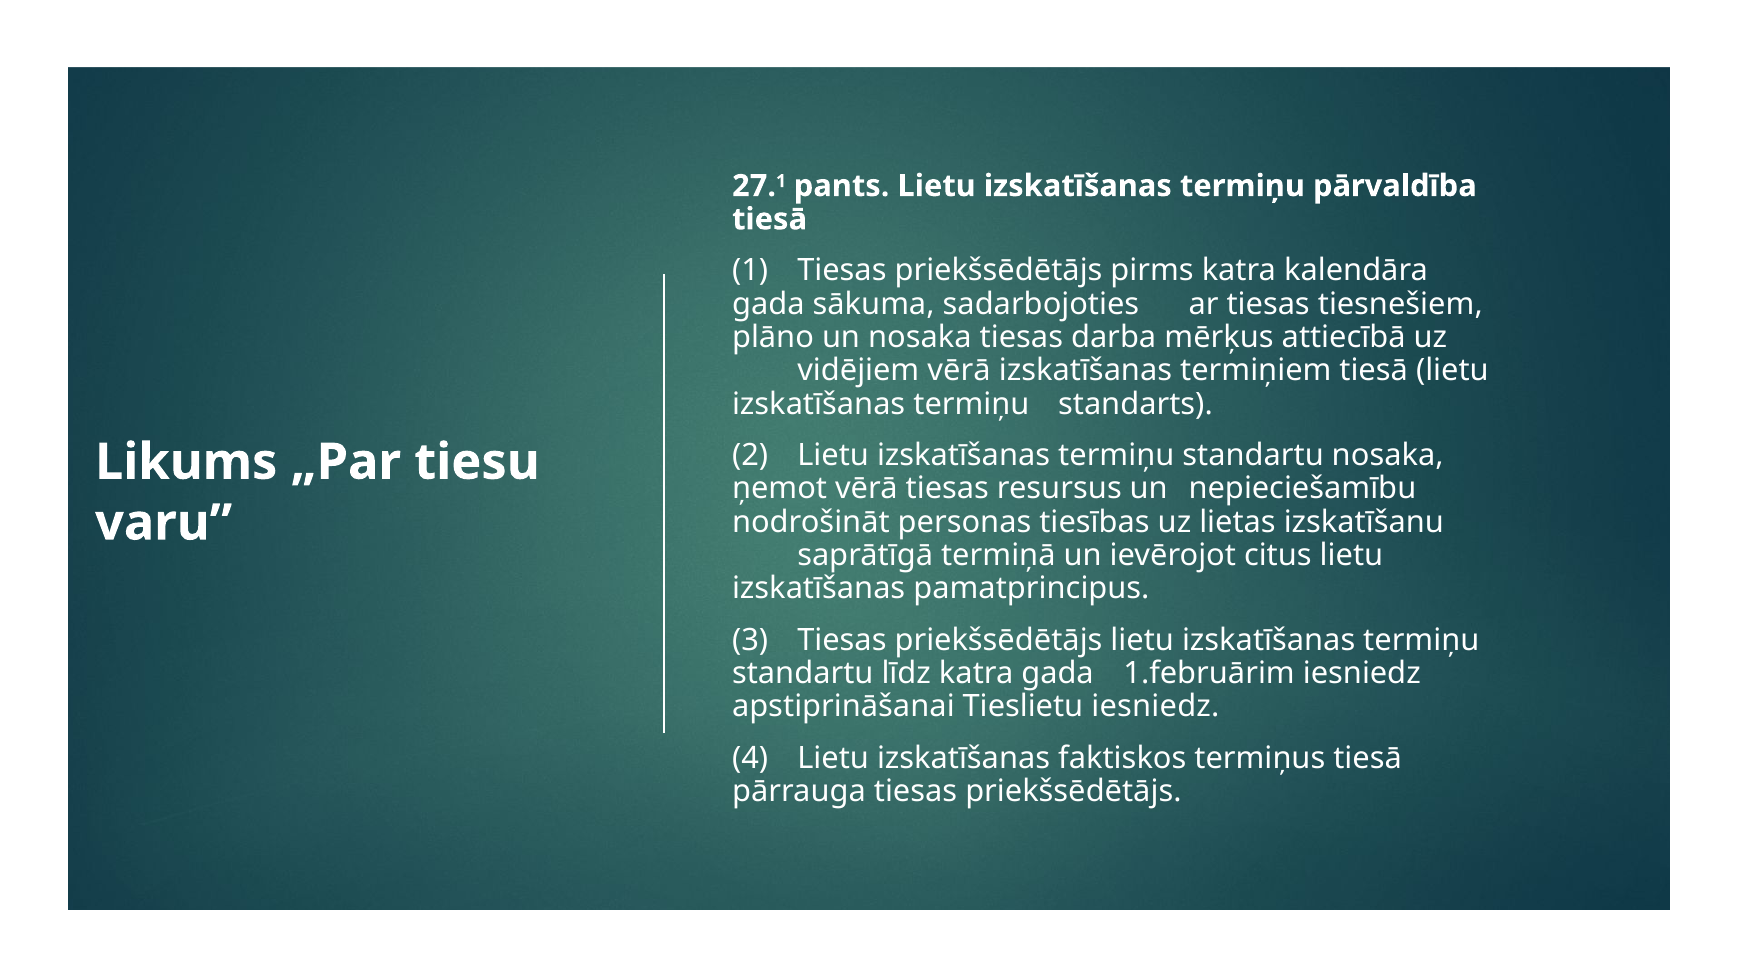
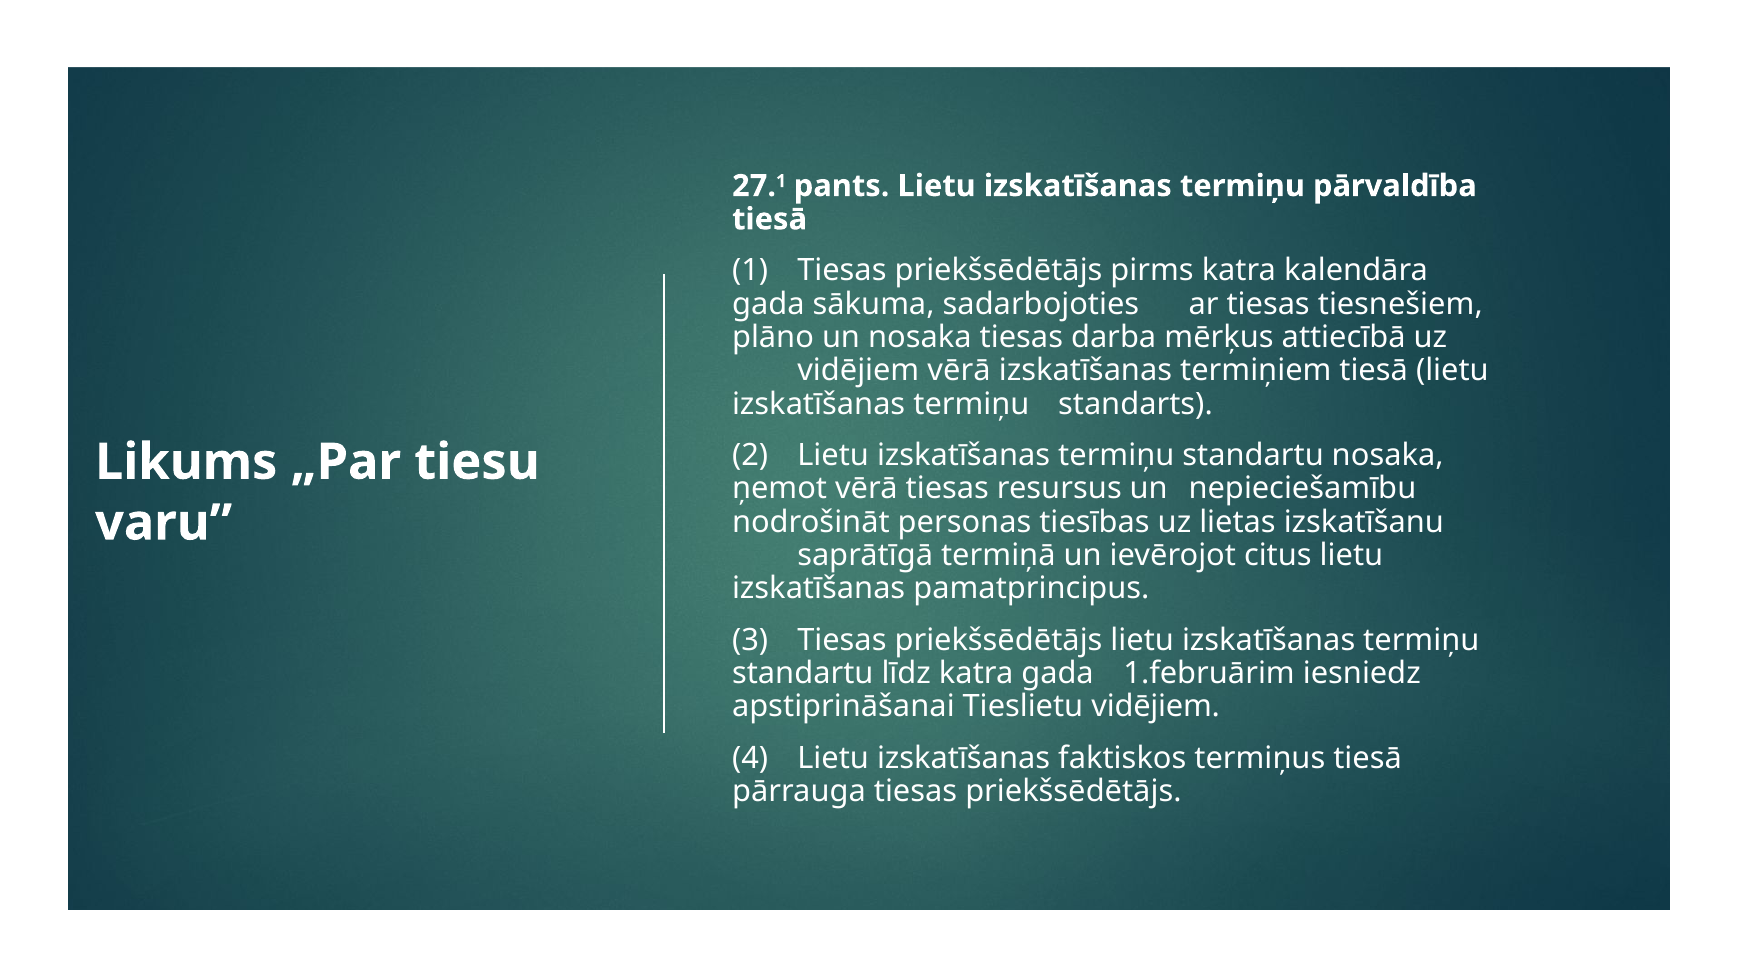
Tieslietu iesniedz: iesniedz -> vidējiem (1156, 707)
